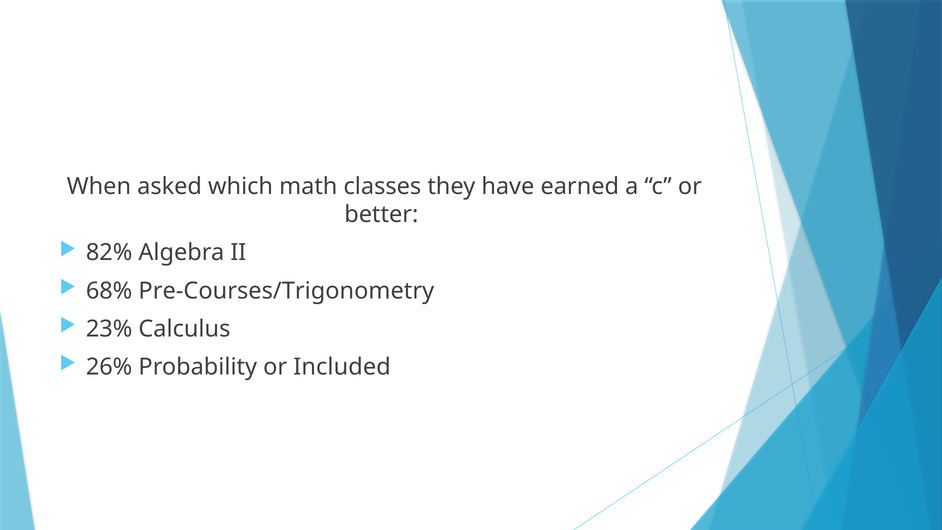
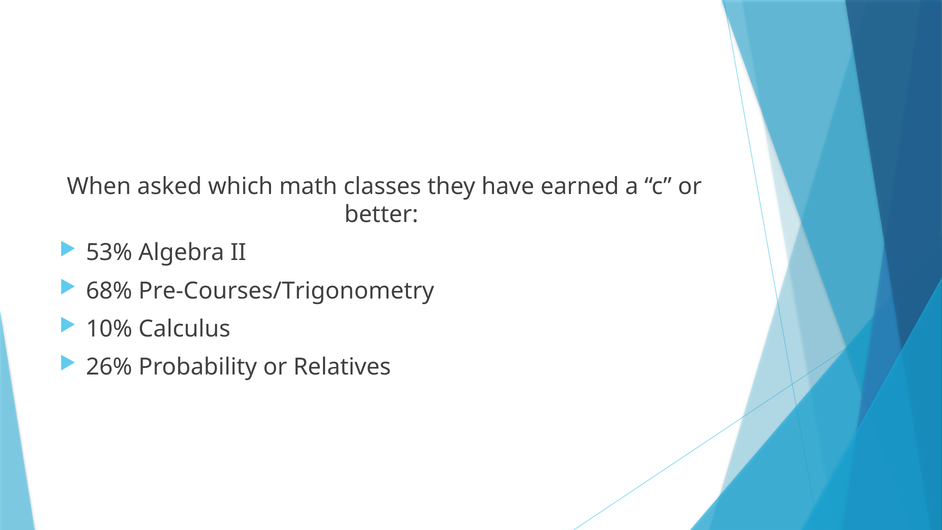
82%: 82% -> 53% (109, 253)
23%: 23% -> 10% (109, 329)
Included: Included -> Relatives (342, 367)
